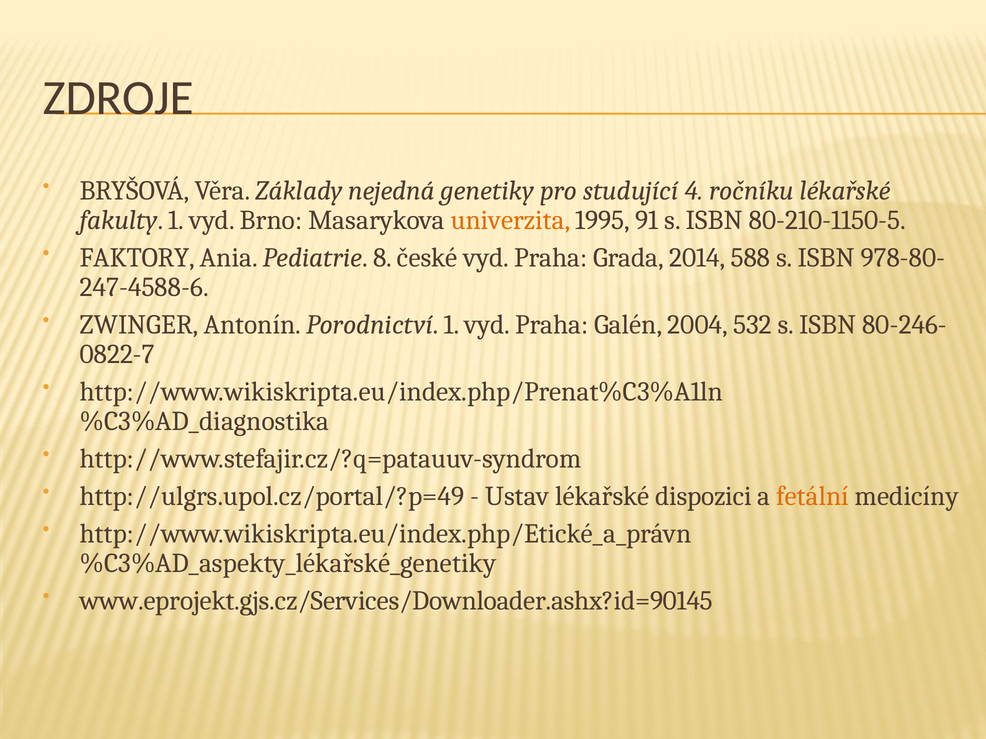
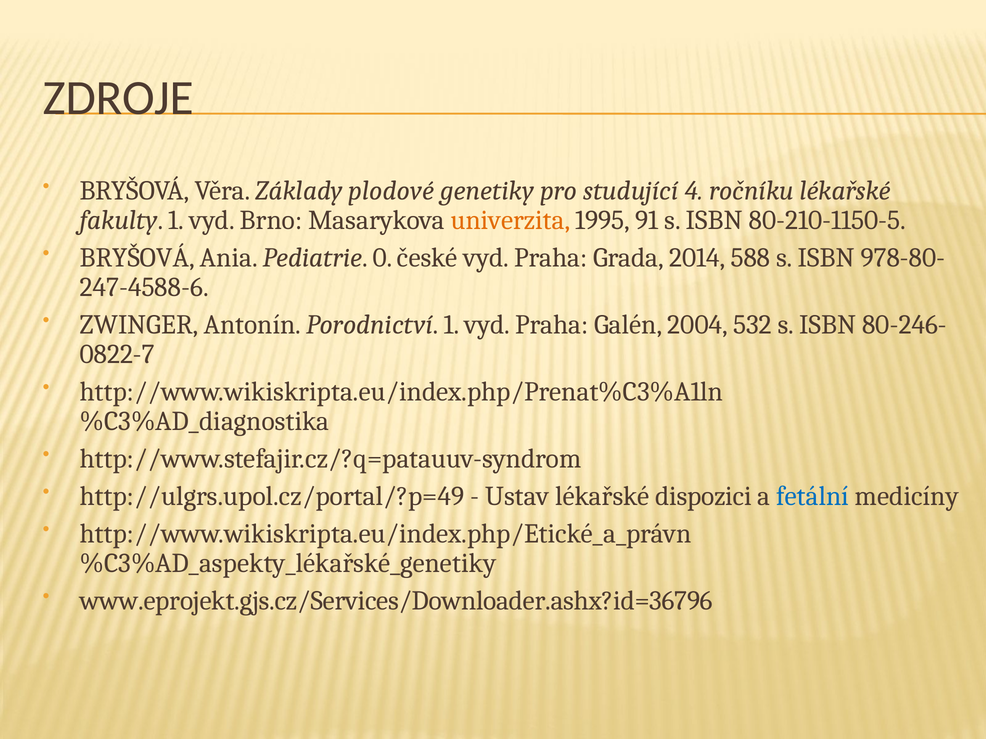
nejedná: nejedná -> plodové (391, 191)
FAKTORY: FAKTORY -> BRYŠOVÁ (137, 258)
8: 8 -> 0 (383, 258)
fetální colour: orange -> blue (813, 496)
www.eprojekt.gjs.cz/Services/Downloader.ashx?id=90145: www.eprojekt.gjs.cz/Services/Downloader.ashx?id=90145 -> www.eprojekt.gjs.cz/Services/Downloader.ashx?id=36796 (396, 601)
